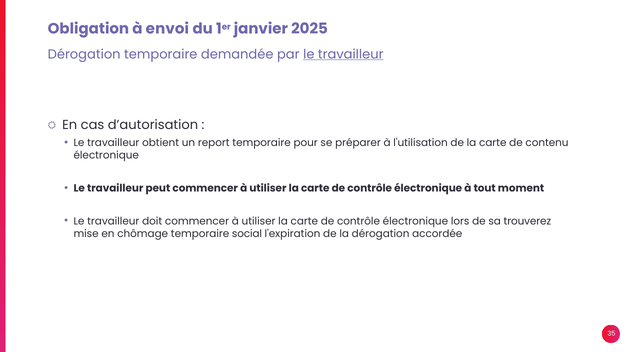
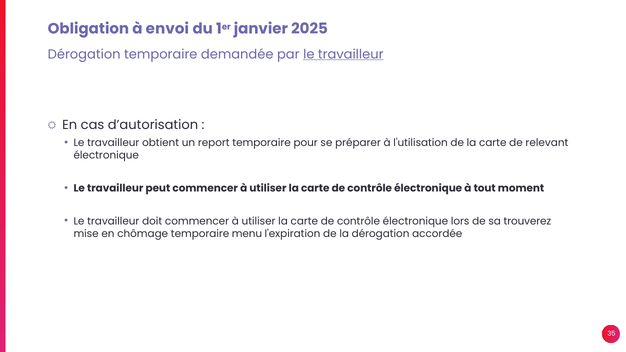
contenu: contenu -> relevant (547, 143)
social: social -> menu (247, 234)
